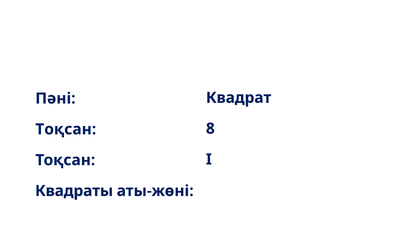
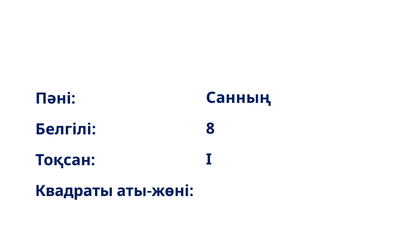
Квадрат: Квадрат -> Санның (238, 98)
Тоқсан: Тоқсан -> Белгілі (66, 129)
